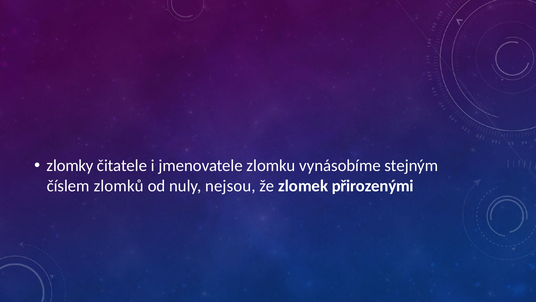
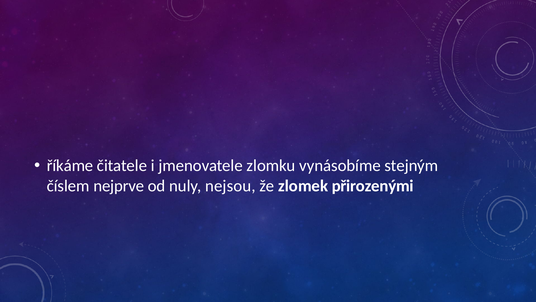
zlomky: zlomky -> říkáme (70, 165)
zlomků: zlomků -> nejprve (119, 186)
